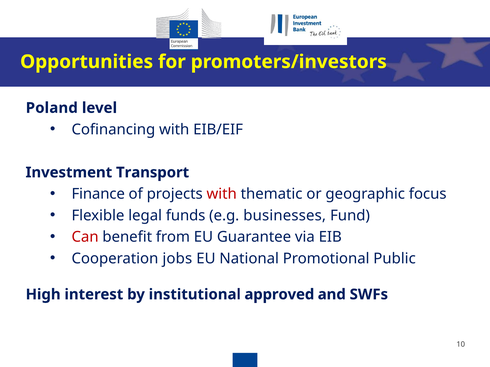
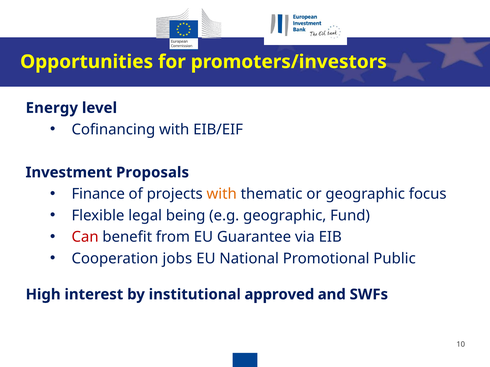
Poland: Poland -> Energy (52, 108)
Transport: Transport -> Proposals (153, 173)
with colour: red -> orange (222, 194)
funds: funds -> being (186, 216)
e.g businesses: businesses -> geographic (285, 216)
